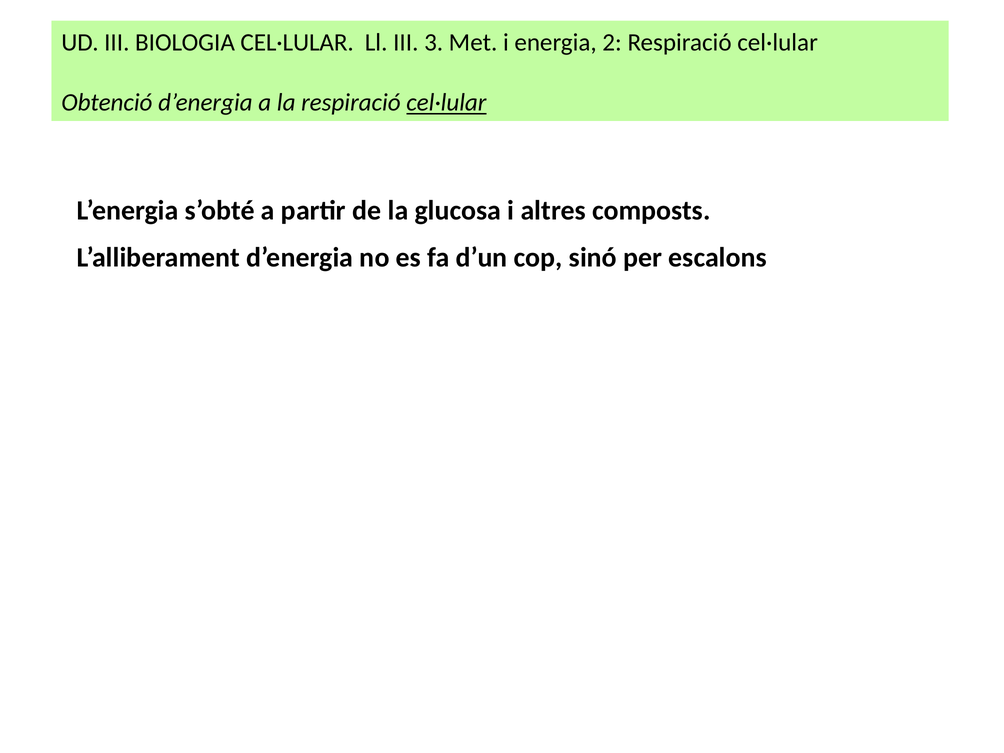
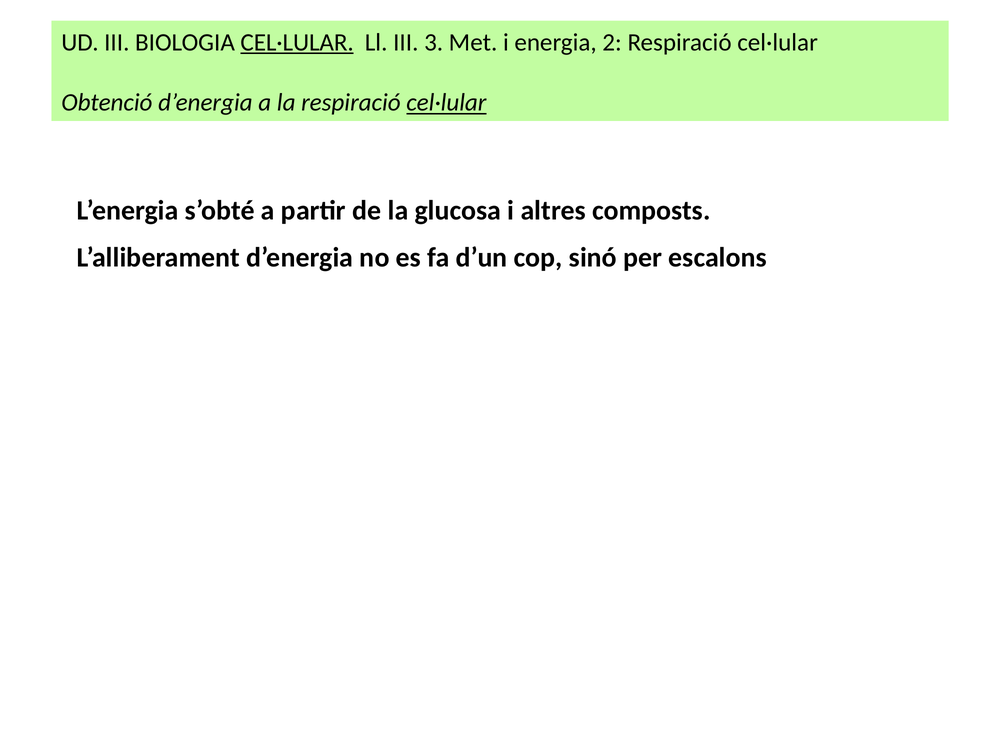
CEL·LULAR underline: none -> present (297, 42)
